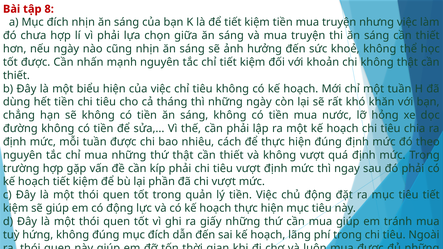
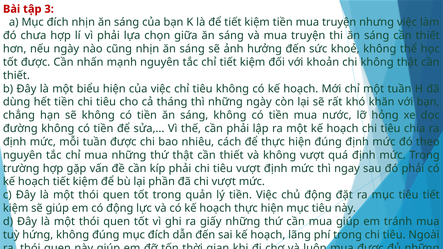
8: 8 -> 3 (49, 9)
